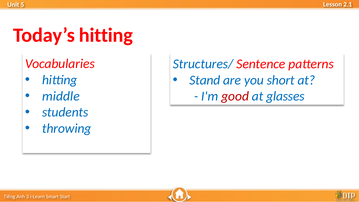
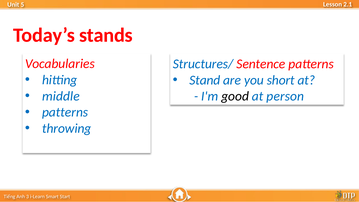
Today’s hitting: hitting -> stands (106, 35)
good colour: red -> black (235, 96)
glasses: glasses -> person (285, 96)
students: students -> patterns (65, 112)
